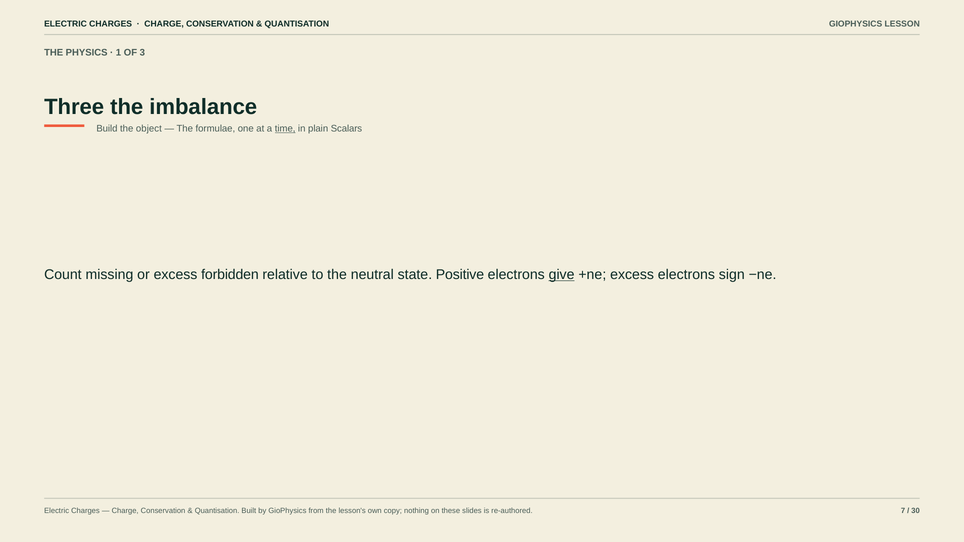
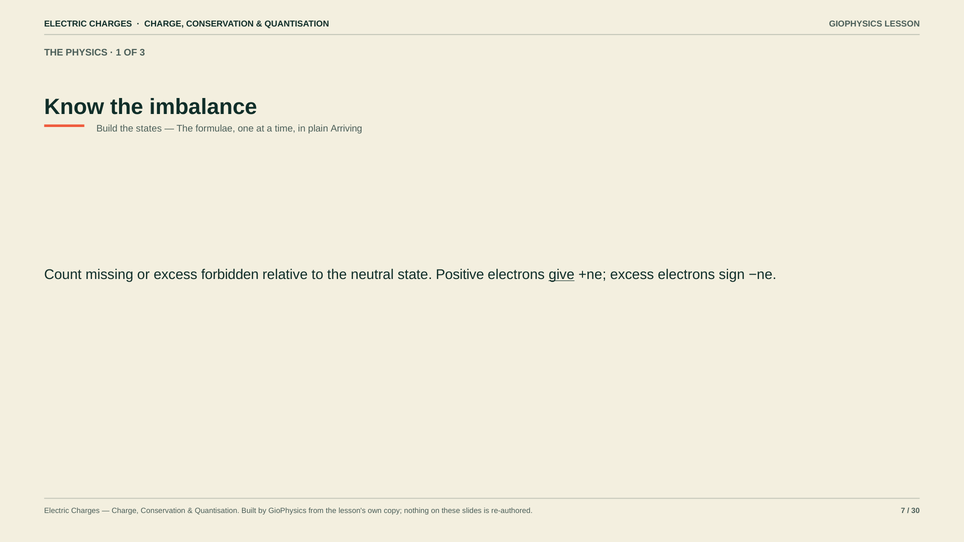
Three: Three -> Know (74, 107)
object: object -> states (149, 129)
time underline: present -> none (285, 129)
Scalars: Scalars -> Arriving (346, 129)
